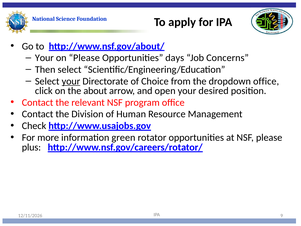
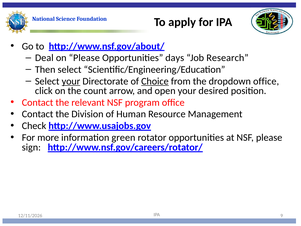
Your: Your -> Deal (44, 58)
Concerns: Concerns -> Research (227, 58)
Choice underline: none -> present (155, 81)
about: about -> count (95, 91)
plus: plus -> sign (31, 147)
